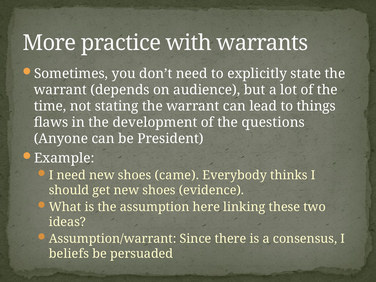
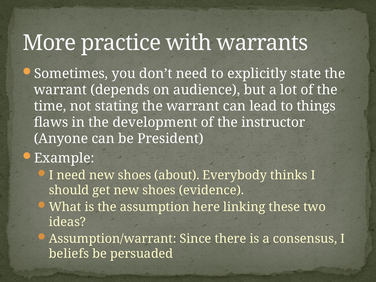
questions: questions -> instructor (273, 122)
came: came -> about (177, 175)
